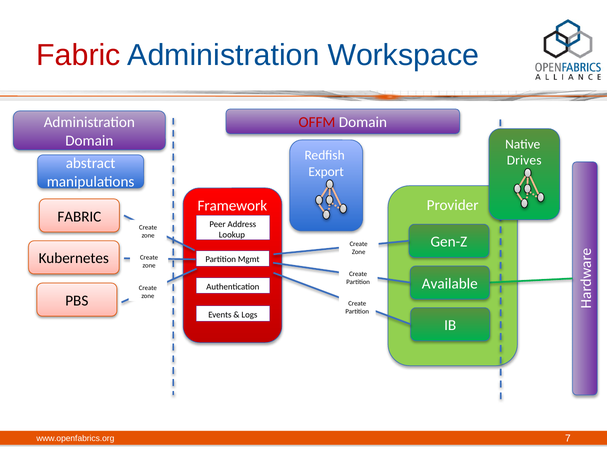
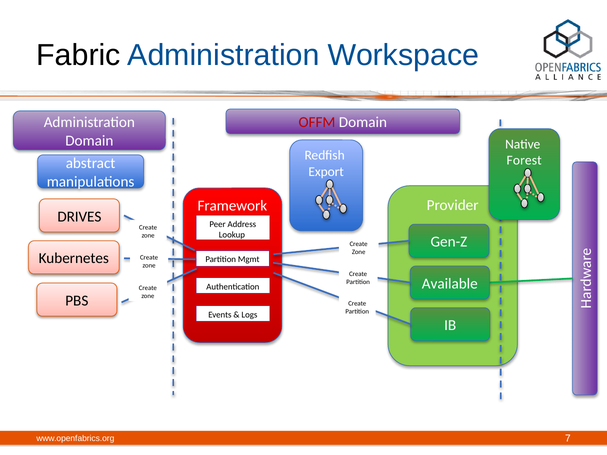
Fabric colour: red -> black (79, 55)
Drives: Drives -> Forest (524, 160)
FABRIC: FABRIC -> DRIVES (79, 217)
